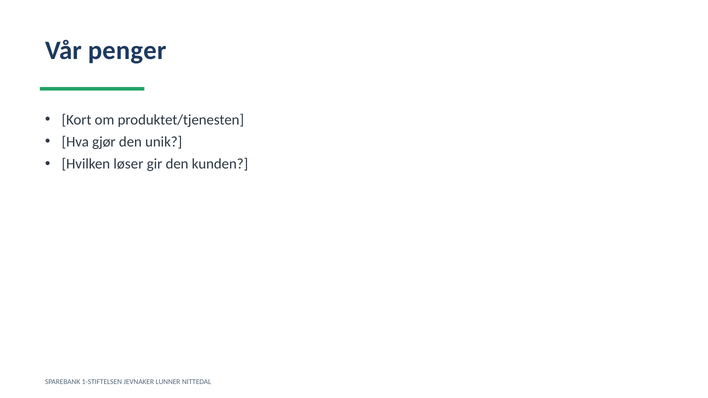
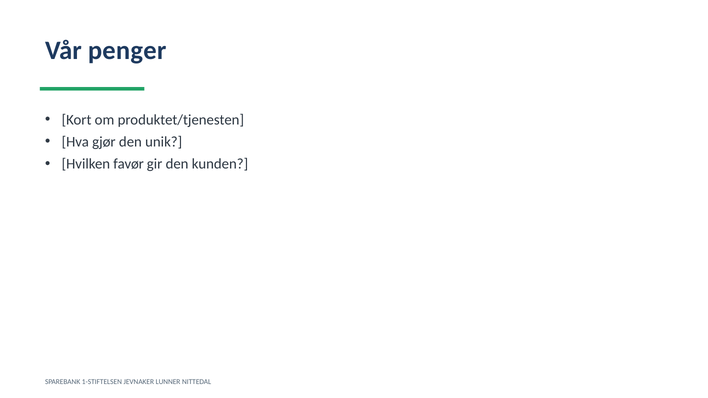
løser: løser -> favør (129, 164)
